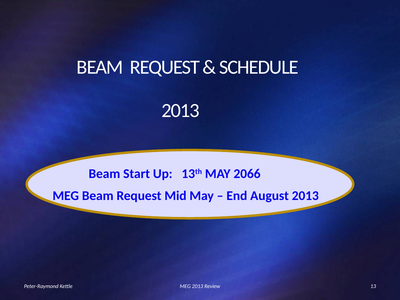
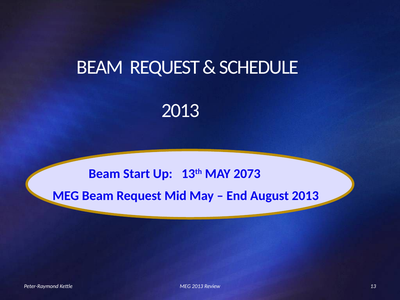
2066: 2066 -> 2073 (247, 174)
